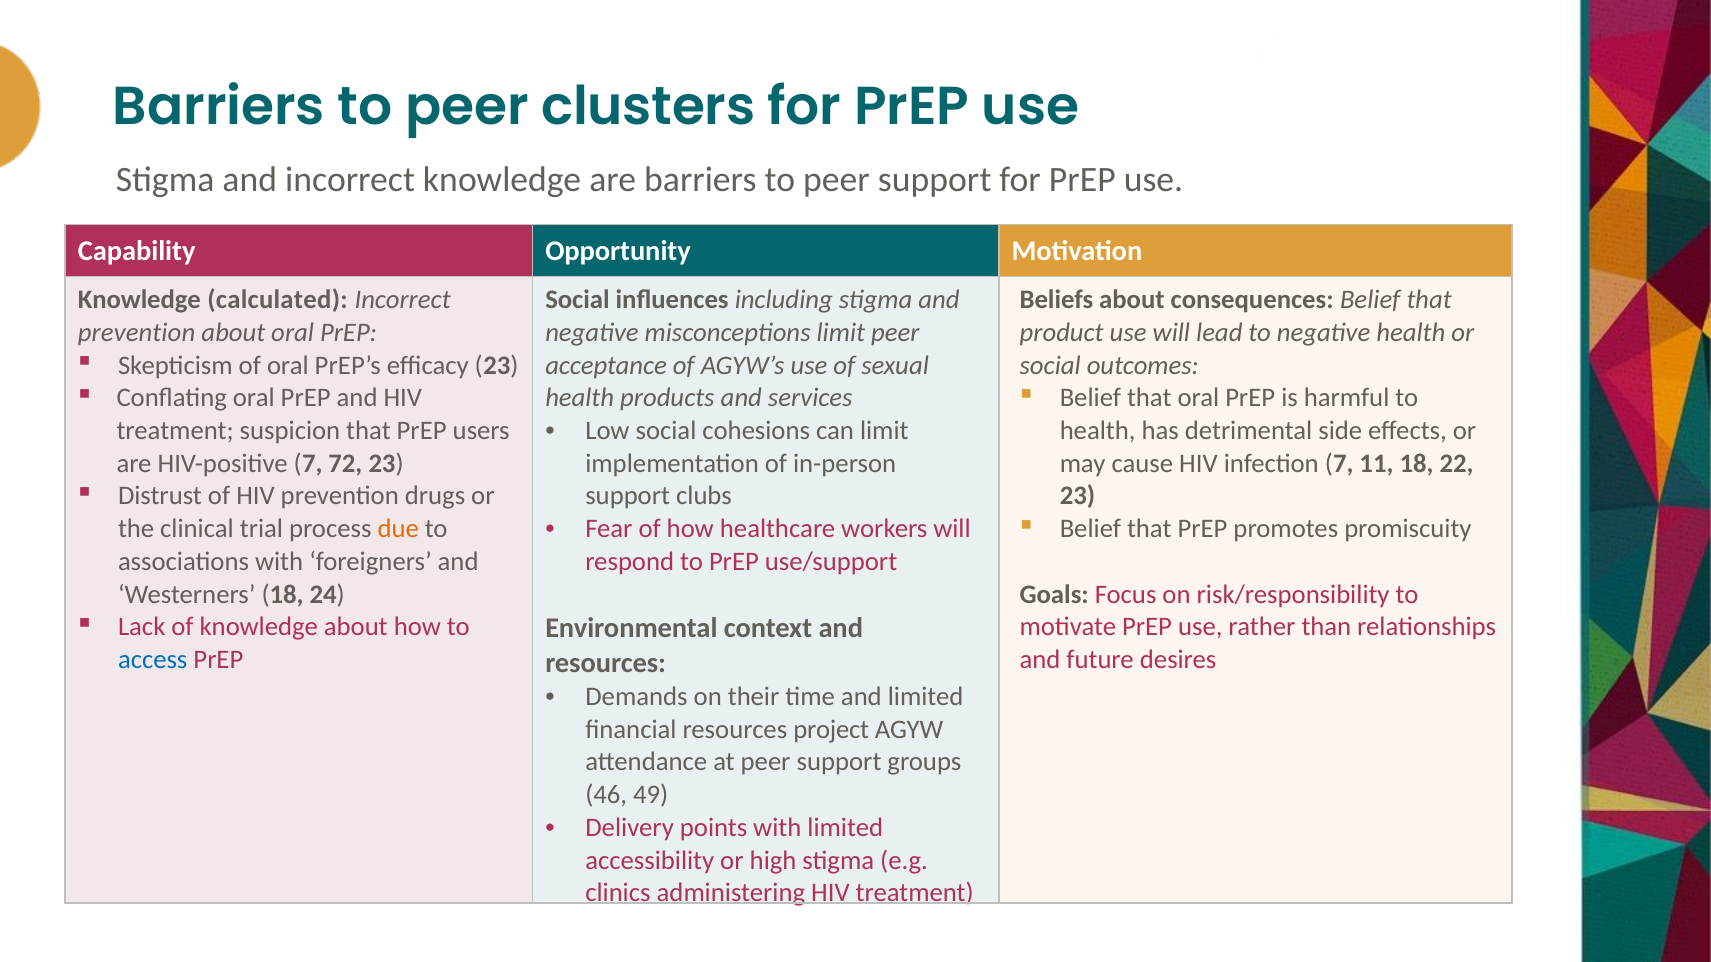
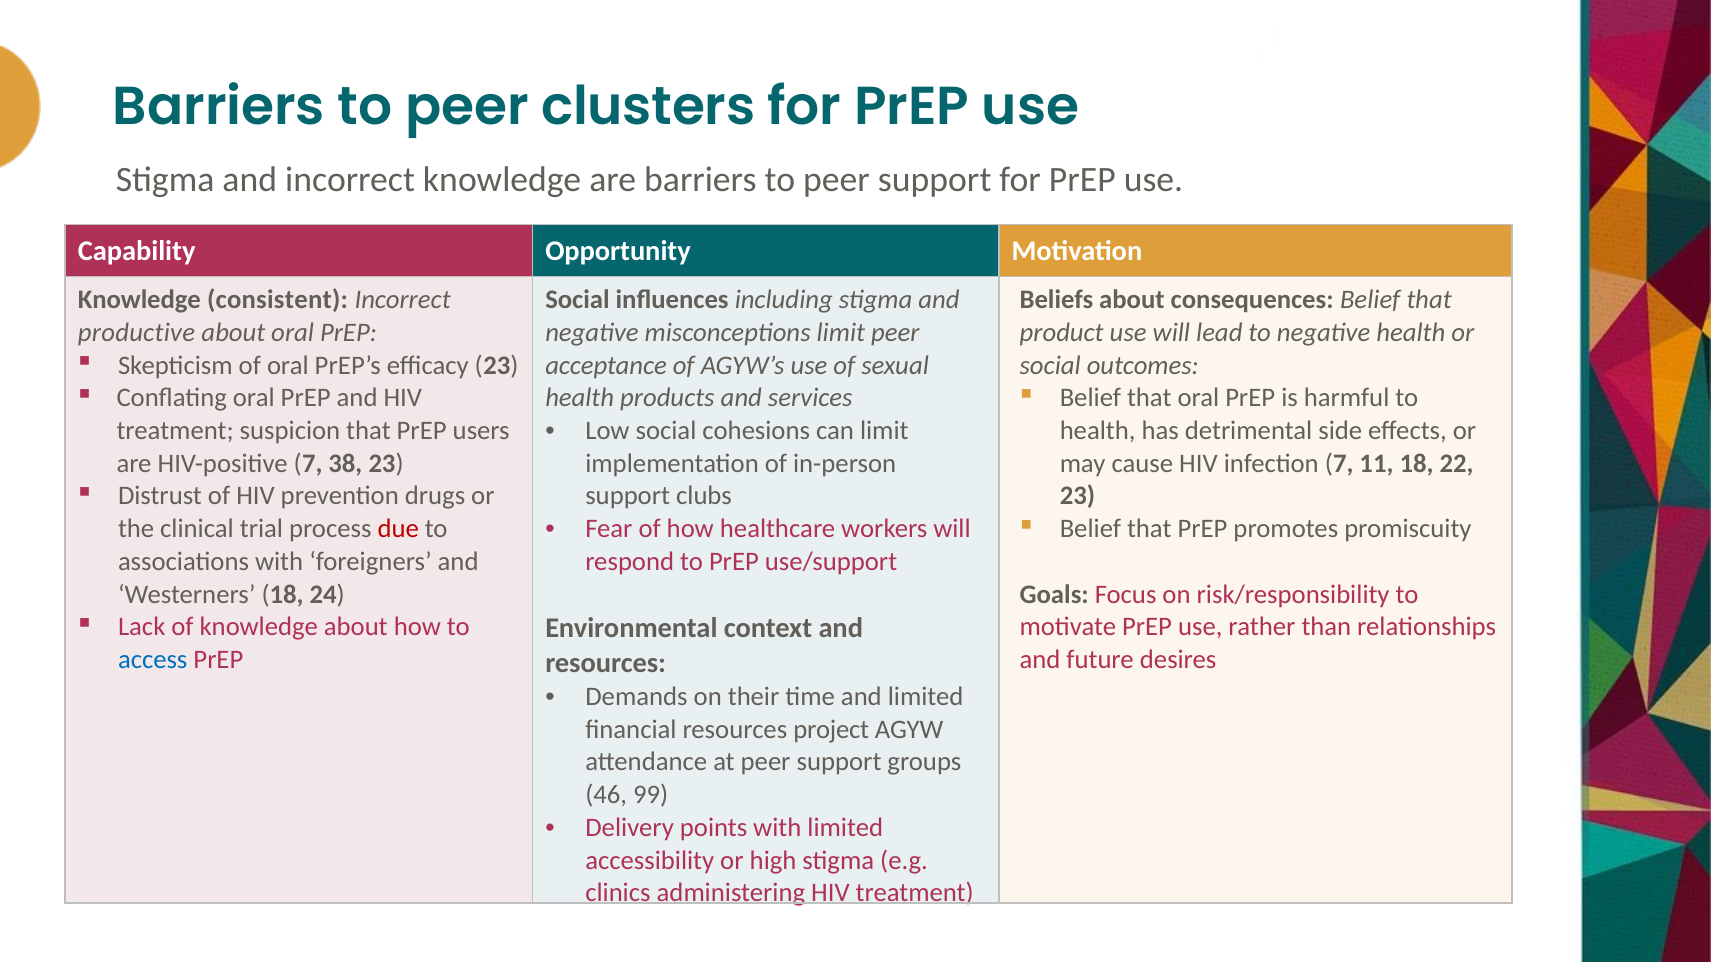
calculated: calculated -> consistent (278, 300)
prevention: prevention -> productive (136, 333)
72: 72 -> 38 (345, 464)
due colour: orange -> red (398, 529)
49: 49 -> 99 (651, 795)
